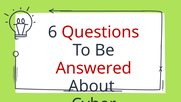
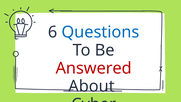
Questions colour: red -> blue (100, 32)
